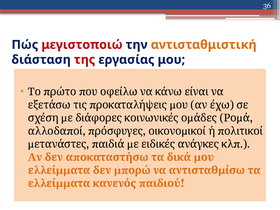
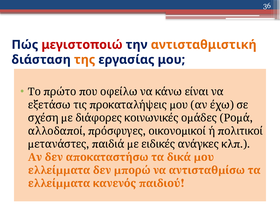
της colour: red -> orange (85, 60)
